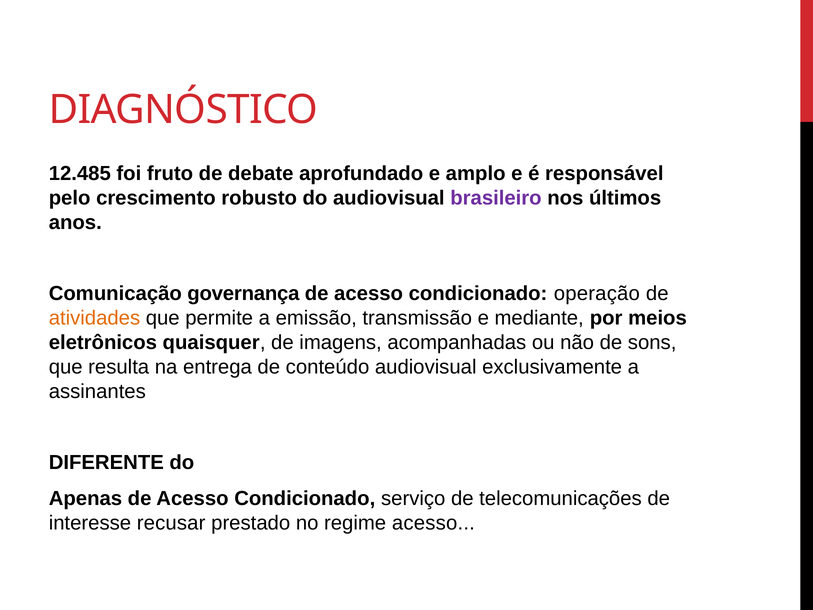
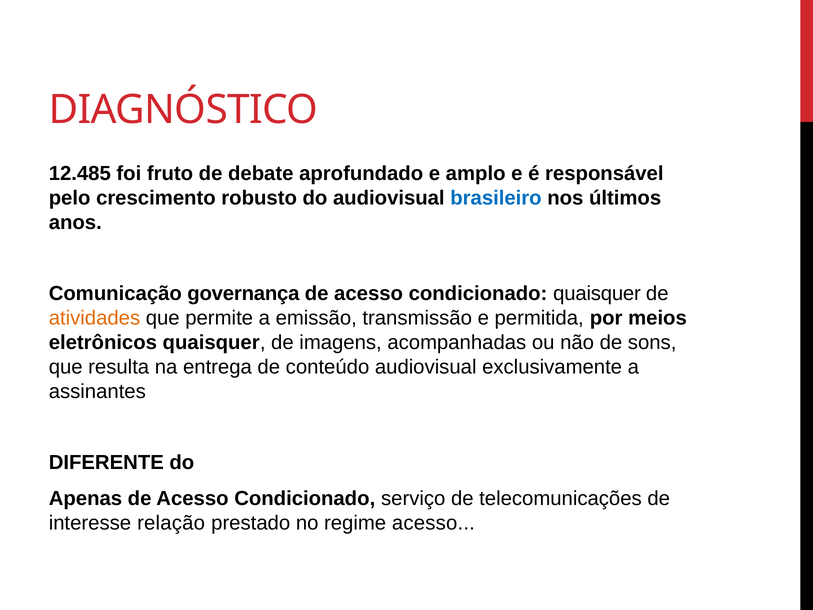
brasileiro colour: purple -> blue (496, 198)
condicionado operação: operação -> quaisquer (597, 294)
mediante: mediante -> permitida (539, 318)
recusar: recusar -> relação (171, 523)
